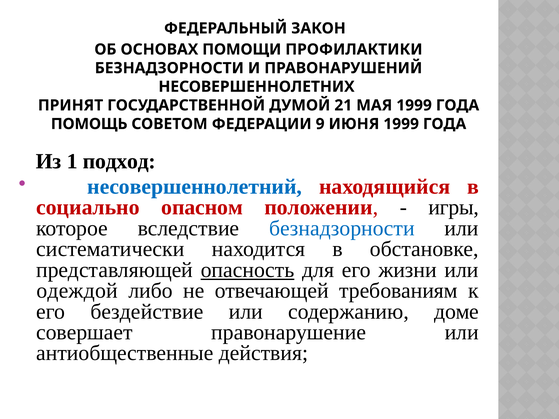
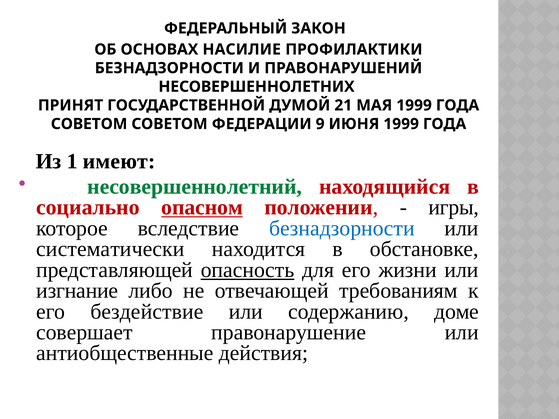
ПОМОЩИ: ПОМОЩИ -> НАСИЛИЕ (242, 49)
ПОМОЩЬ: ПОМОЩЬ -> СОВЕТОМ (89, 124)
подход: подход -> имеют (119, 161)
несовершеннолетний colour: blue -> green (195, 187)
опасном underline: none -> present (202, 208)
одеждой: одеждой -> изгнание (77, 291)
